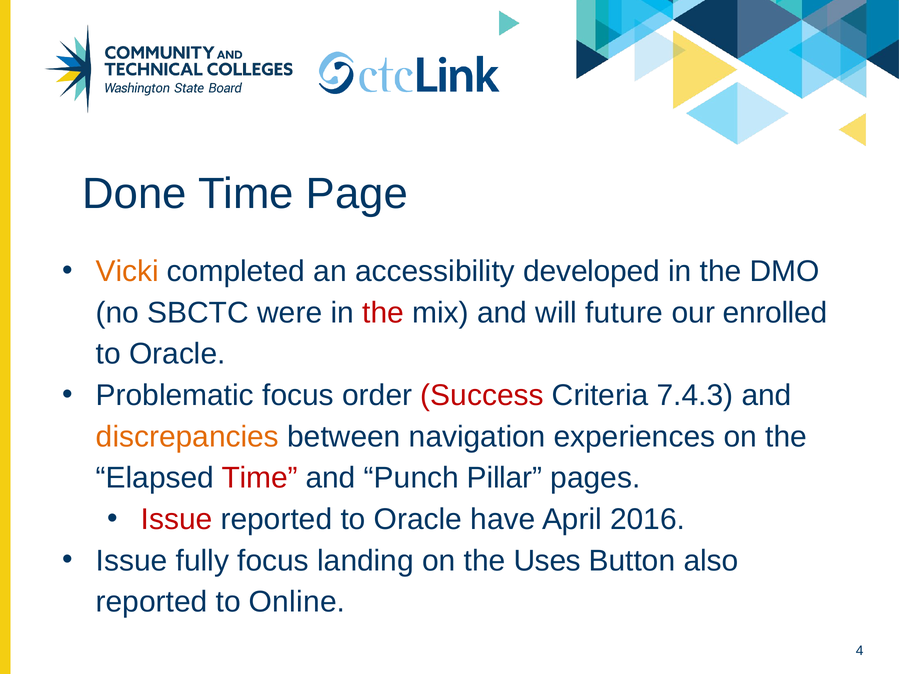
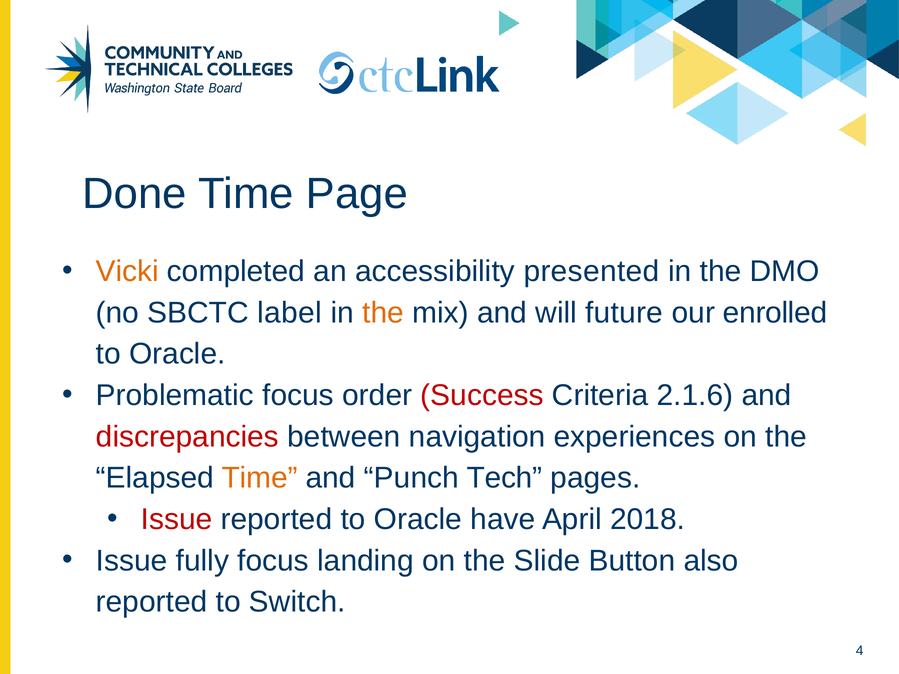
developed: developed -> presented (591, 272)
were: were -> label (290, 313)
the colour: red -> orange (383, 313)
7.4.3: 7.4.3 -> 2.1.6 (695, 396)
discrepancies colour: orange -> red (187, 437)
Time colour: red -> orange (260, 478)
Pillar: Pillar -> Tech (505, 478)
2016: 2016 -> 2018 (648, 520)
Uses: Uses -> Slide (547, 561)
Online: Online -> Switch (297, 602)
